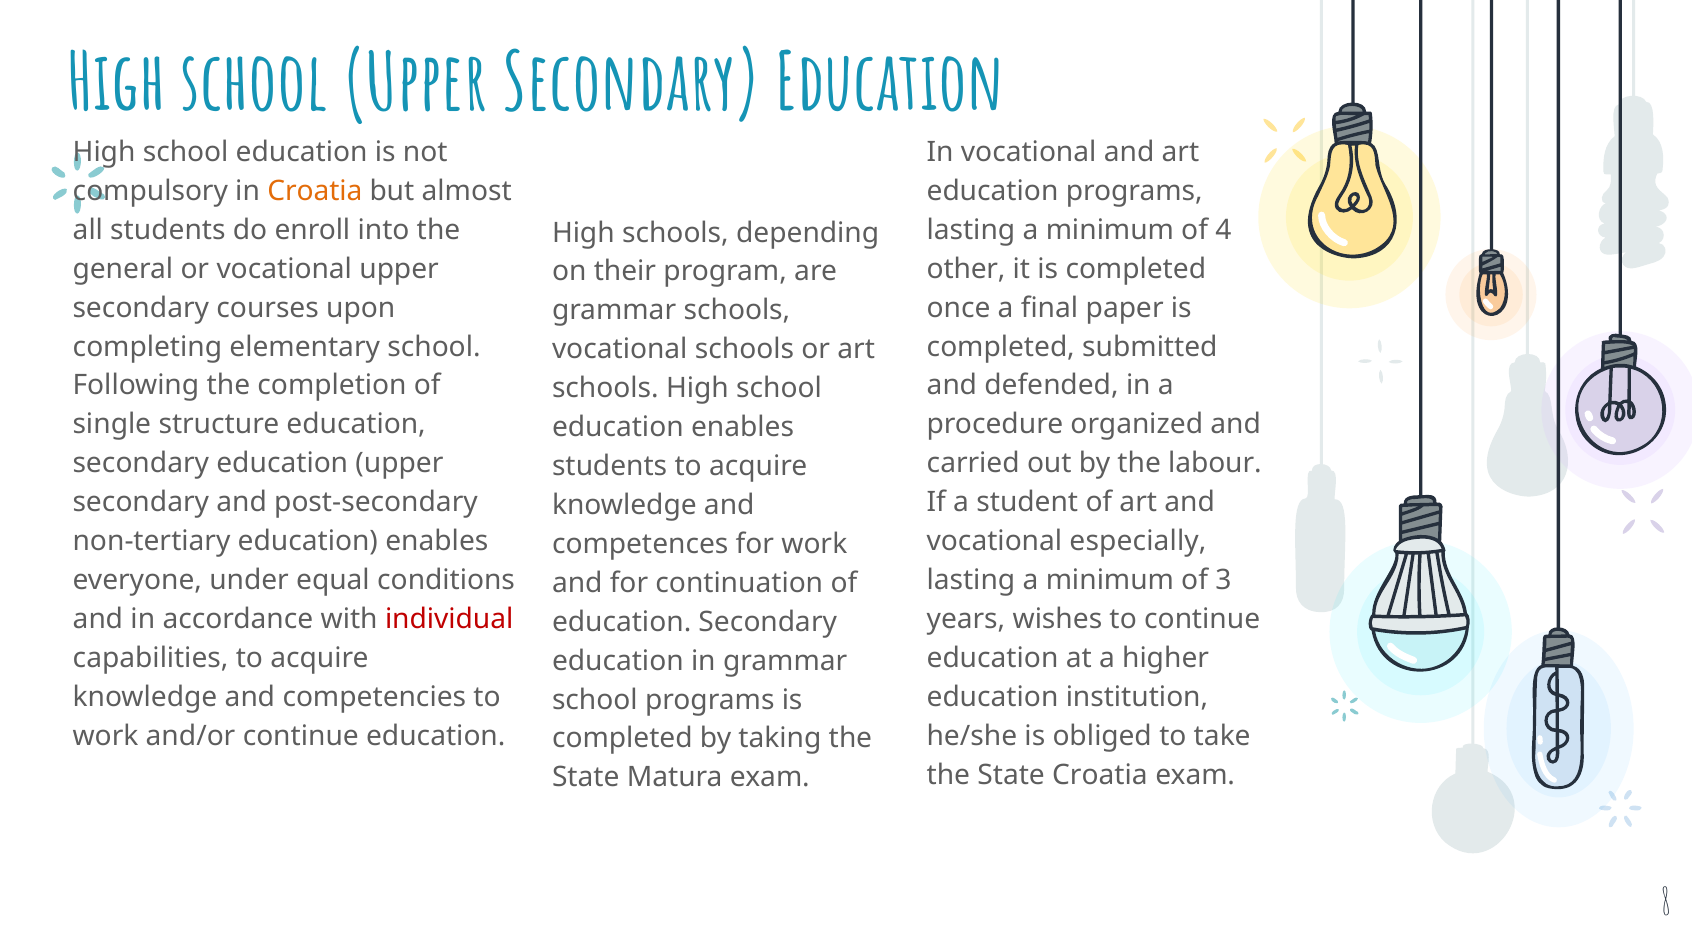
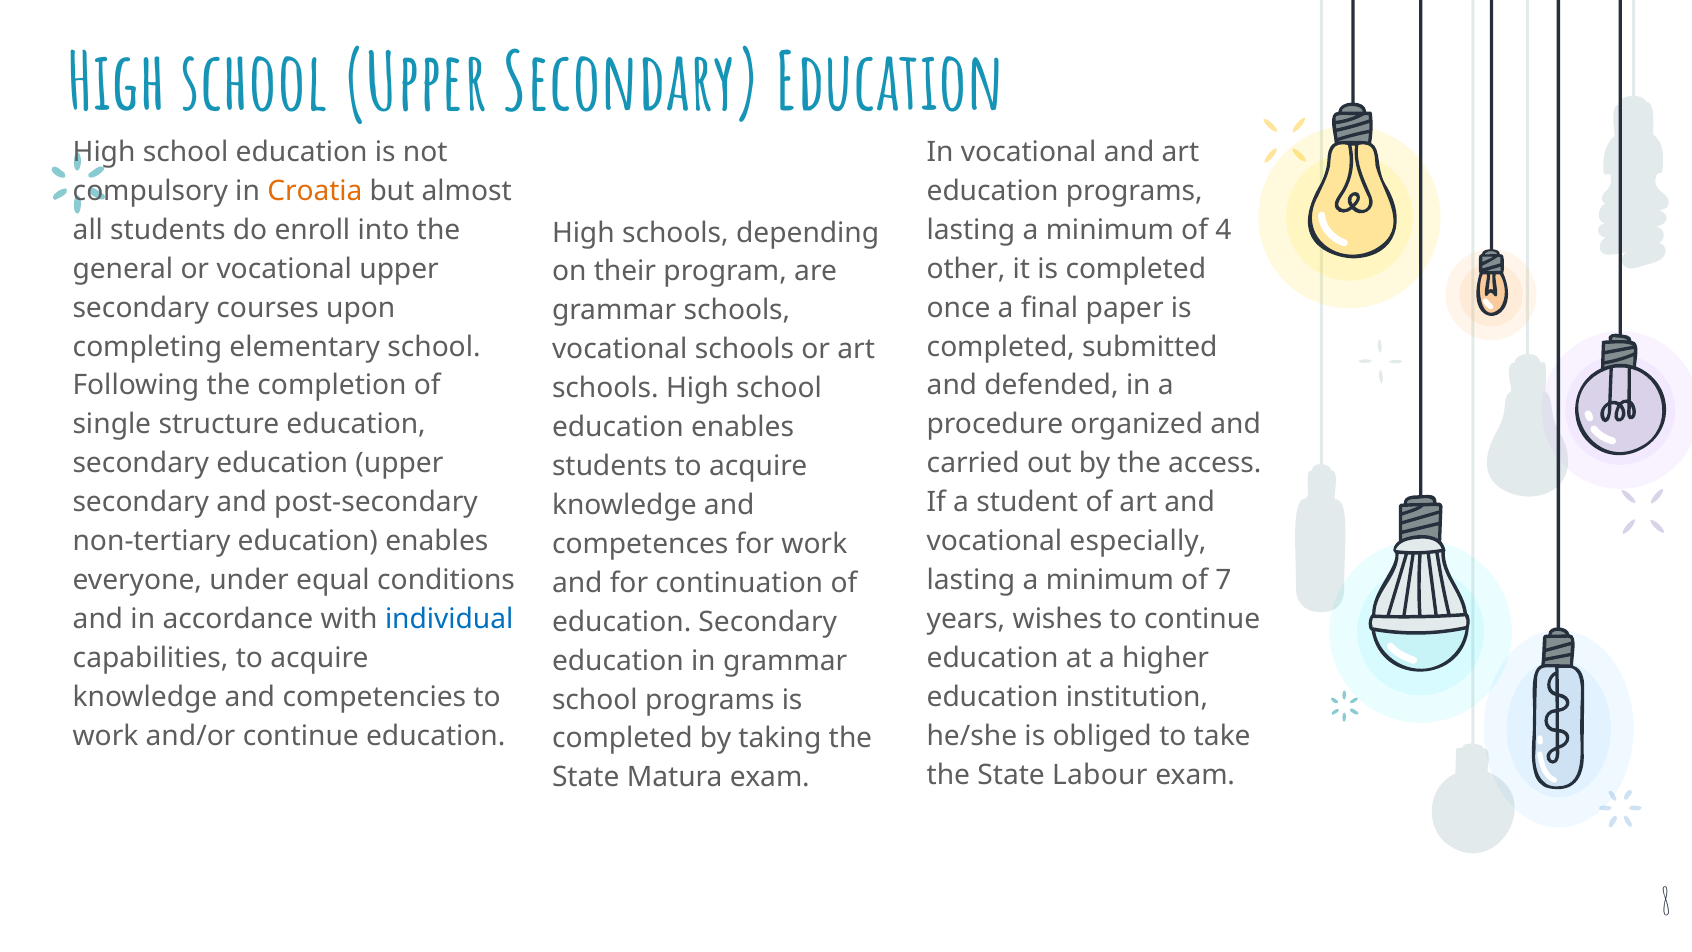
labour: labour -> access (1215, 463)
3: 3 -> 7 (1223, 580)
individual colour: red -> blue (449, 619)
State Croatia: Croatia -> Labour (1100, 775)
